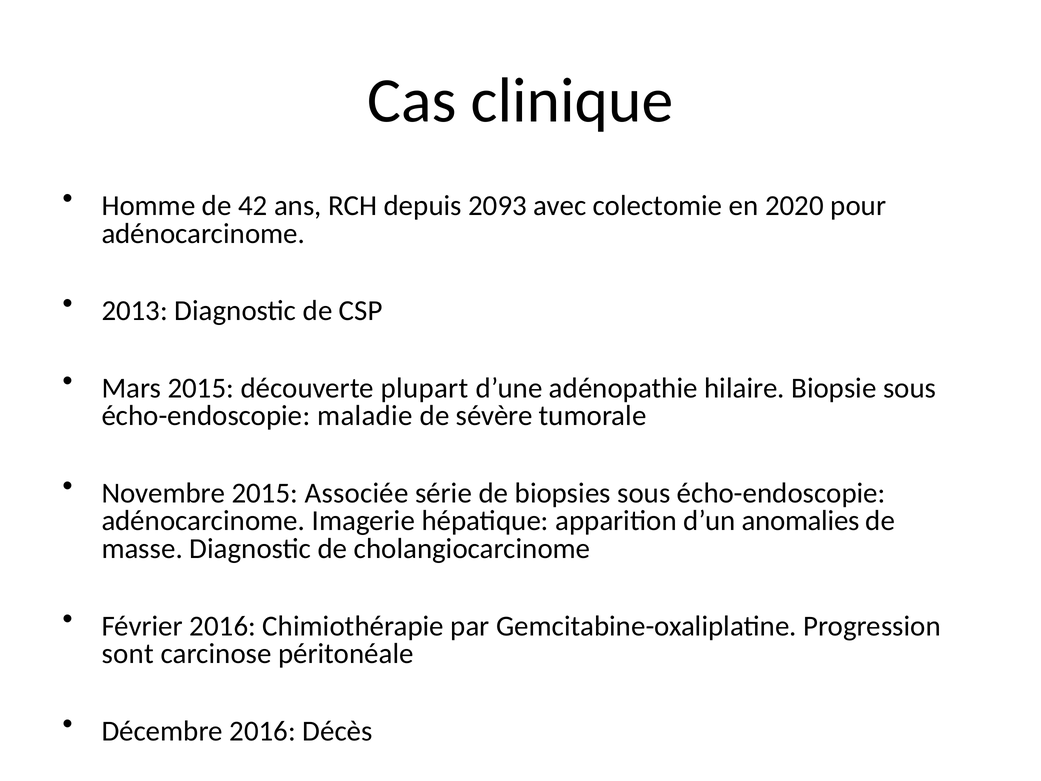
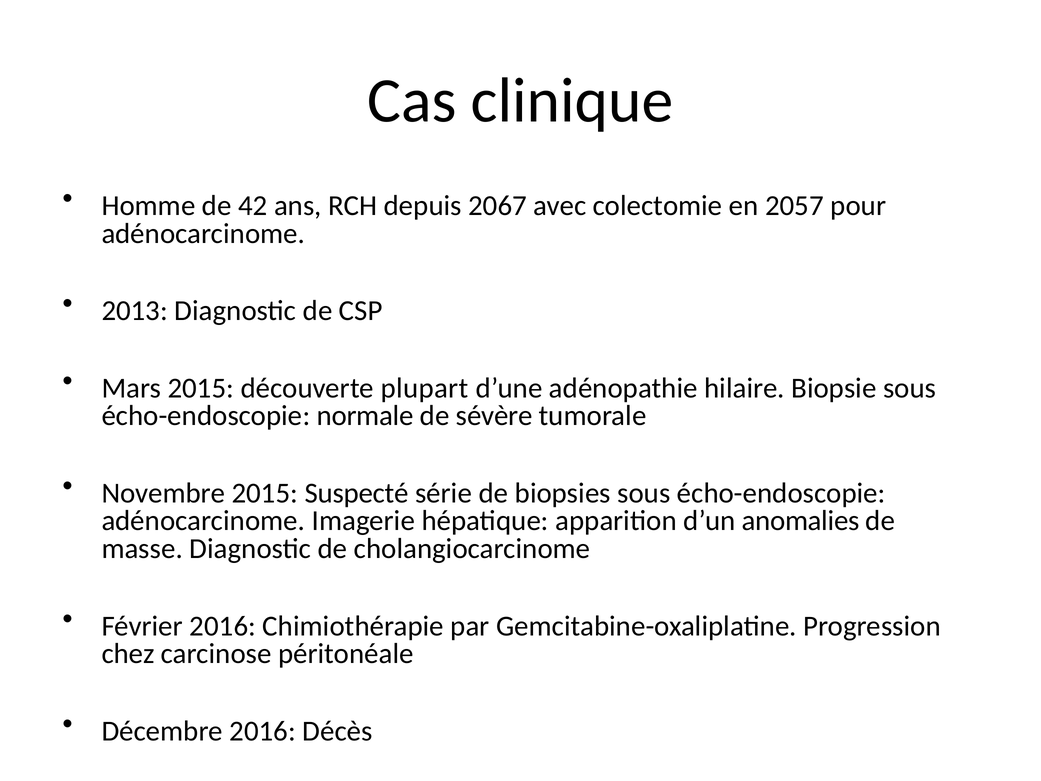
2093: 2093 -> 2067 (498, 206)
2020: 2020 -> 2057 (794, 206)
maladie: maladie -> normale (365, 416)
Associée: Associée -> Suspecté (357, 493)
sont: sont -> chez (128, 654)
